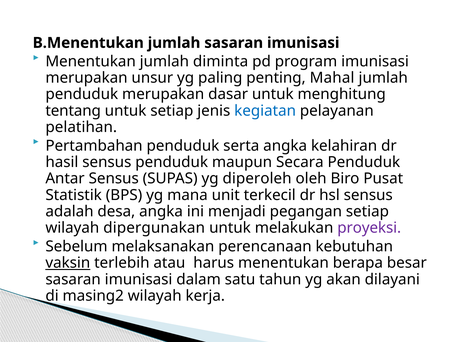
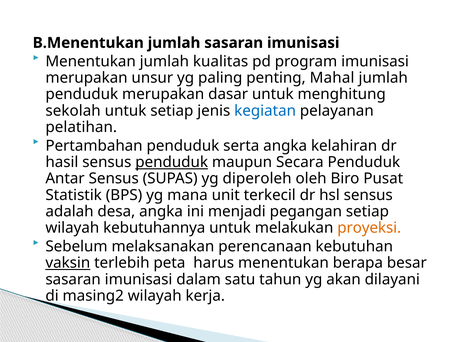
diminta: diminta -> kualitas (221, 61)
tentang: tentang -> sekolah (73, 110)
penduduk underline: none -> present (172, 162)
dipergunakan: dipergunakan -> kebutuhannya (154, 227)
proyeksi colour: purple -> orange (369, 227)
atau: atau -> peta (169, 262)
